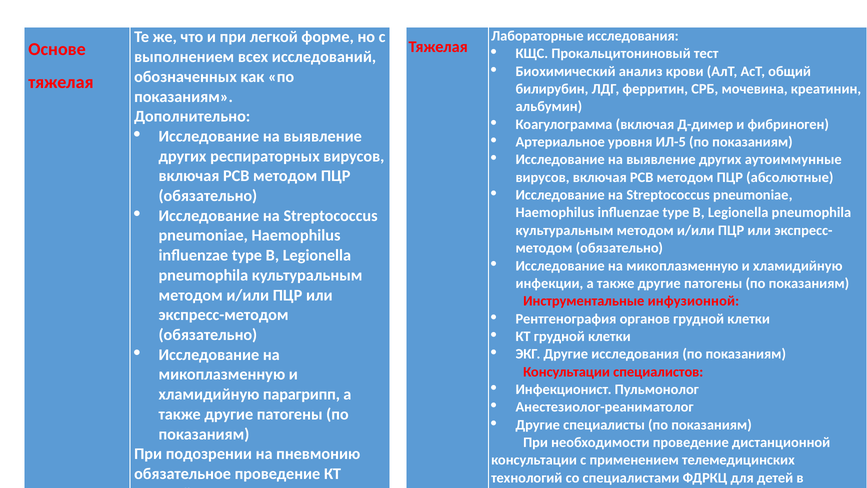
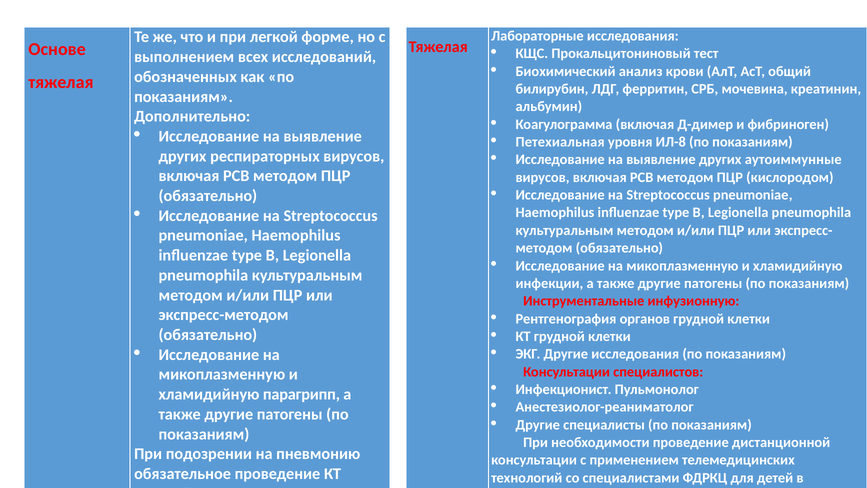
Артериальное: Артериальное -> Петехиальная (560, 142)
ИЛ-5: ИЛ-5 -> ИЛ-8 (671, 142)
абсолютные: абсолютные -> кислородом (790, 177)
инфузионной: инфузионной -> инфузионную (694, 301)
